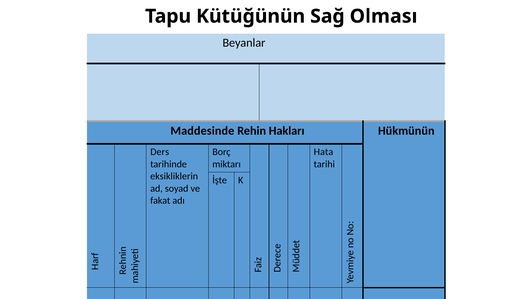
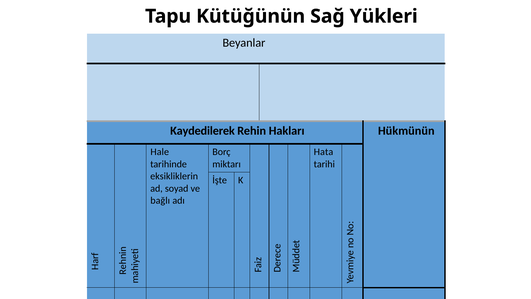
Olması: Olması -> Yükleri (384, 16)
Maddesinde: Maddesinde -> Kaydedilerek (202, 131)
Ders: Ders -> Hale (160, 152)
fakat: fakat -> bağlı (160, 200)
